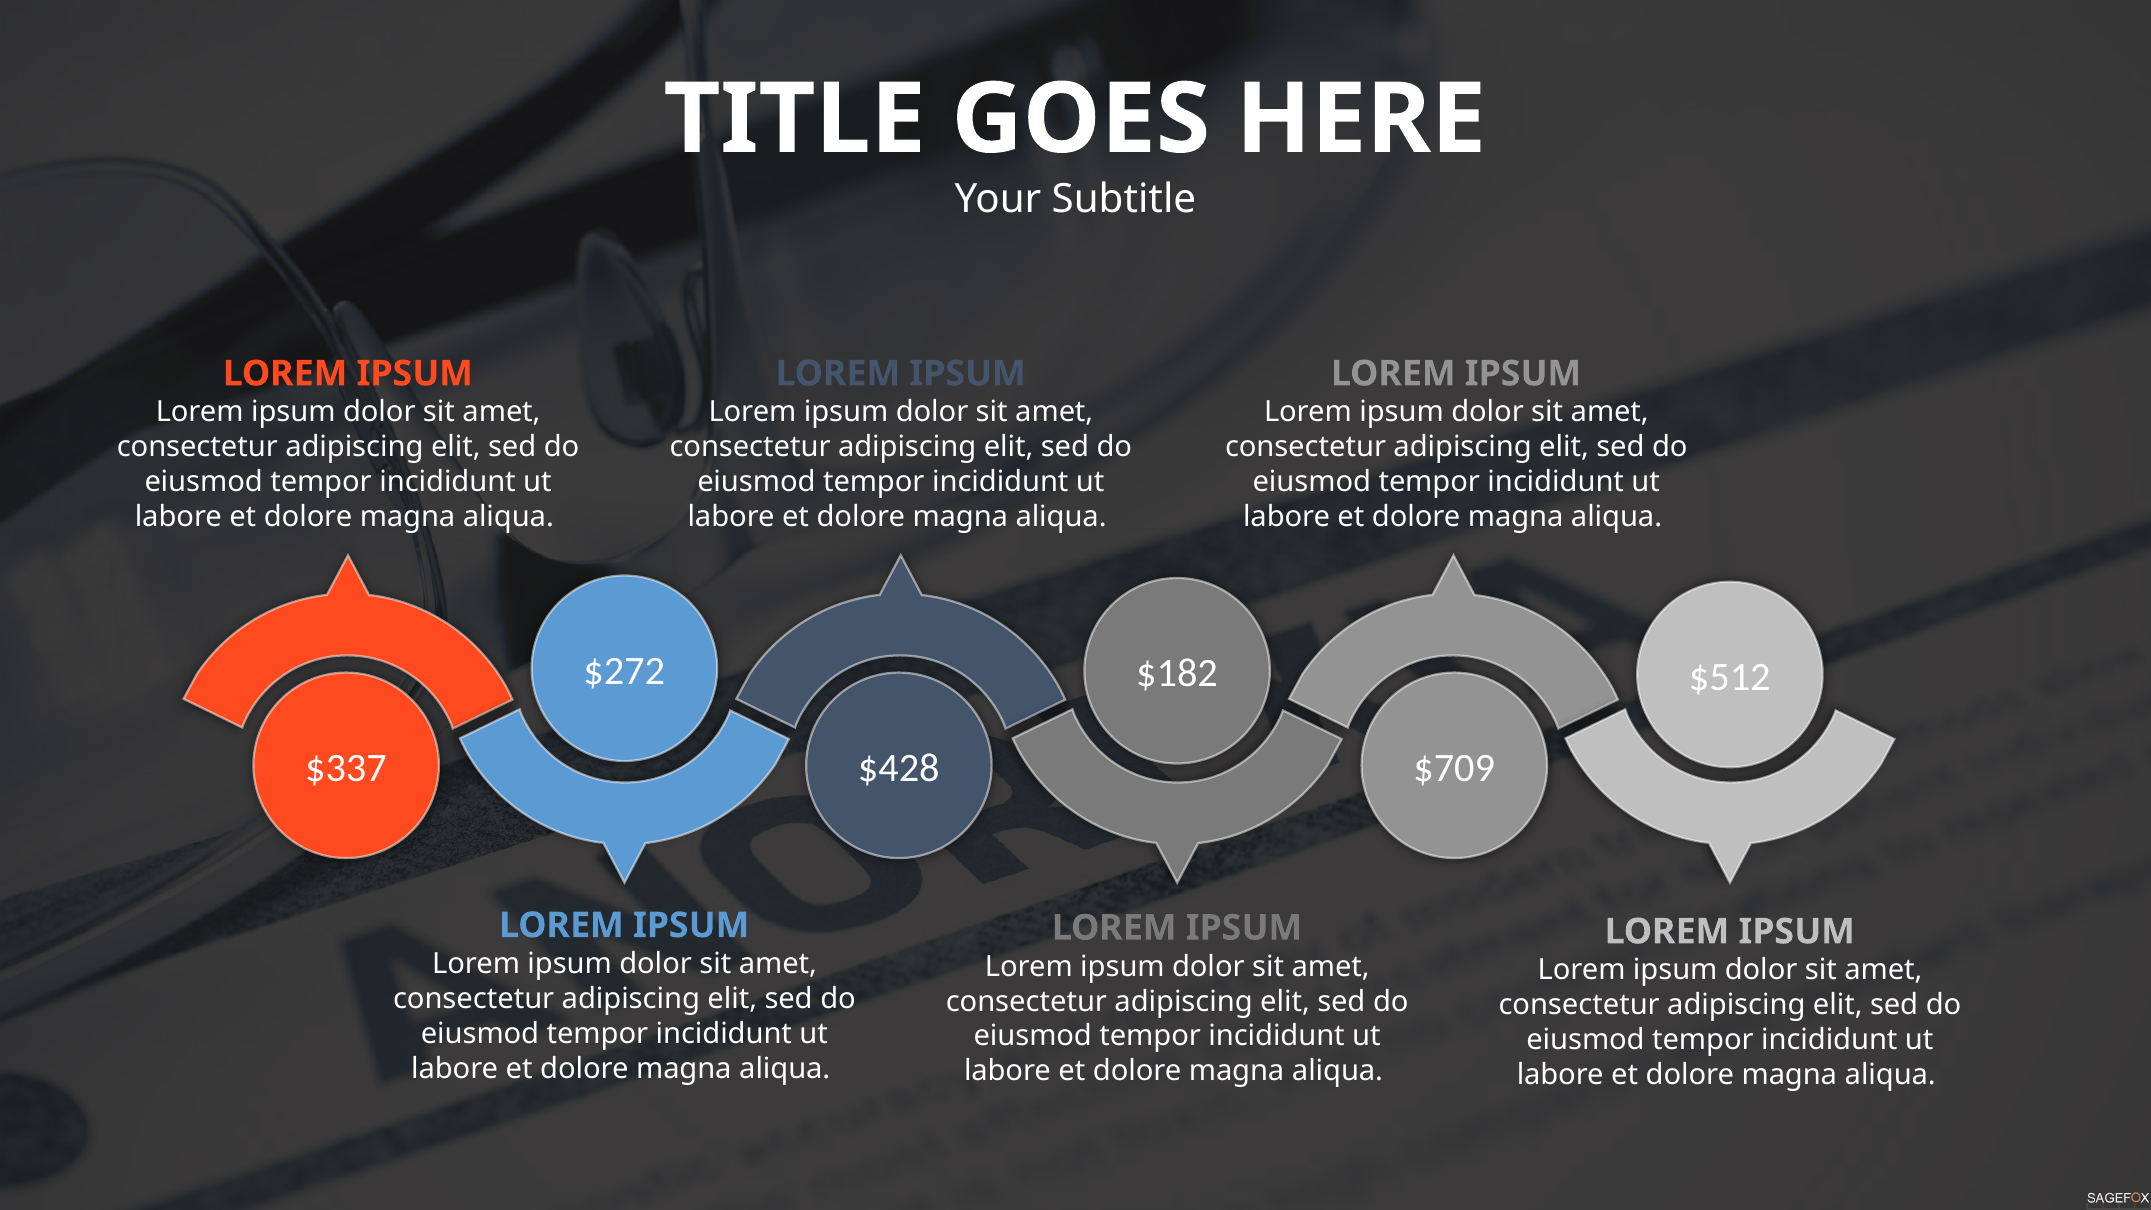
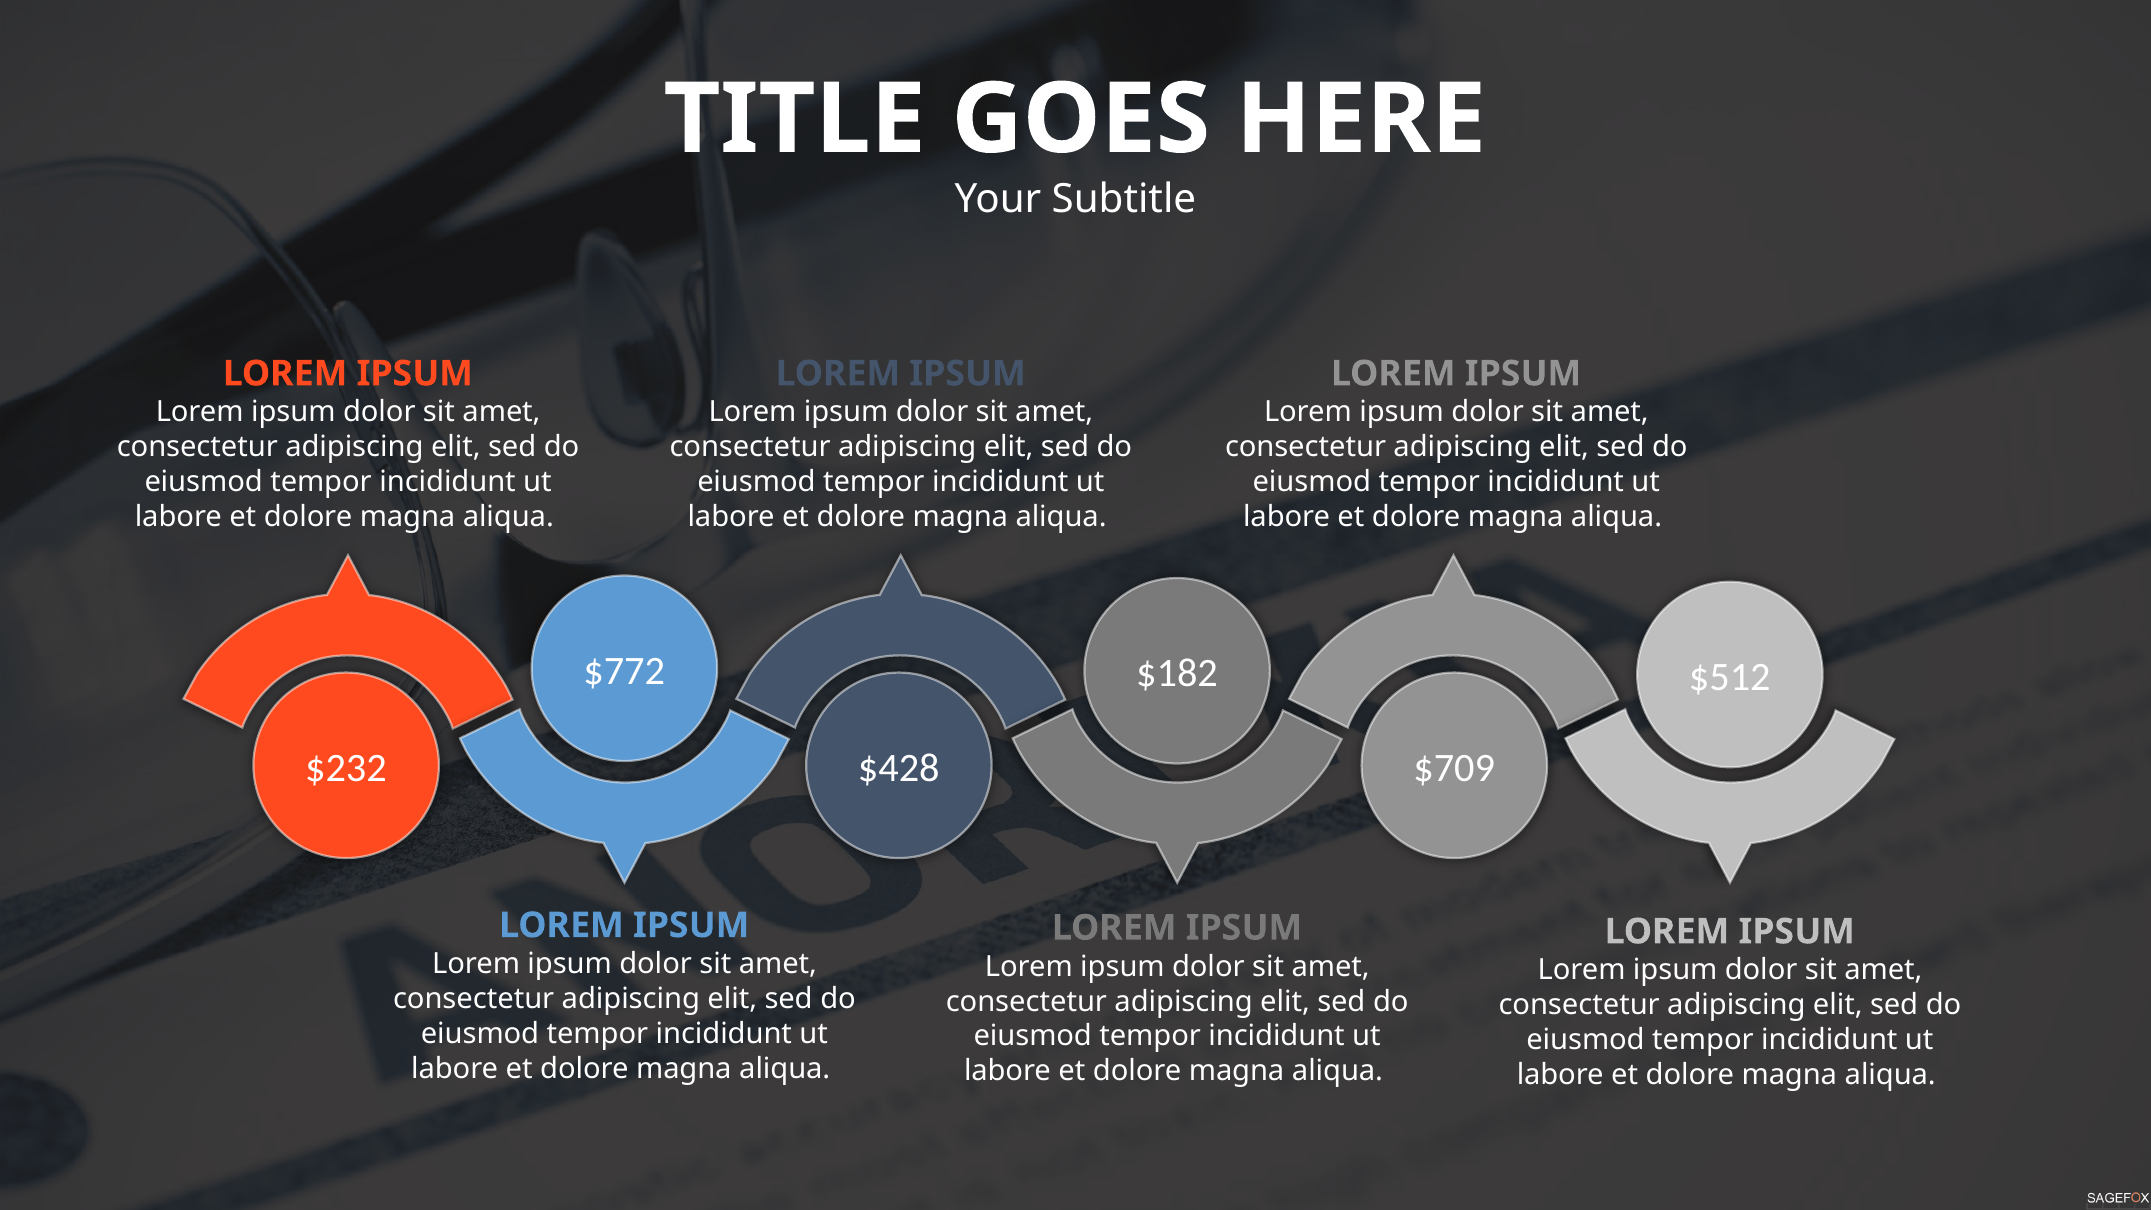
$272: $272 -> $772 (624, 671)
$337: $337 -> $232 (346, 768)
